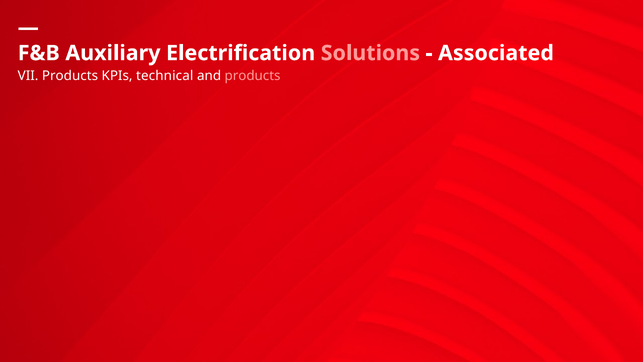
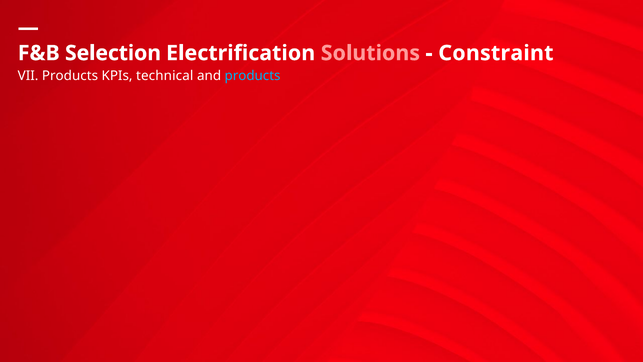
Auxiliary: Auxiliary -> Selection (113, 53)
Associated: Associated -> Constraint (496, 53)
products colour: pink -> light blue (253, 76)
